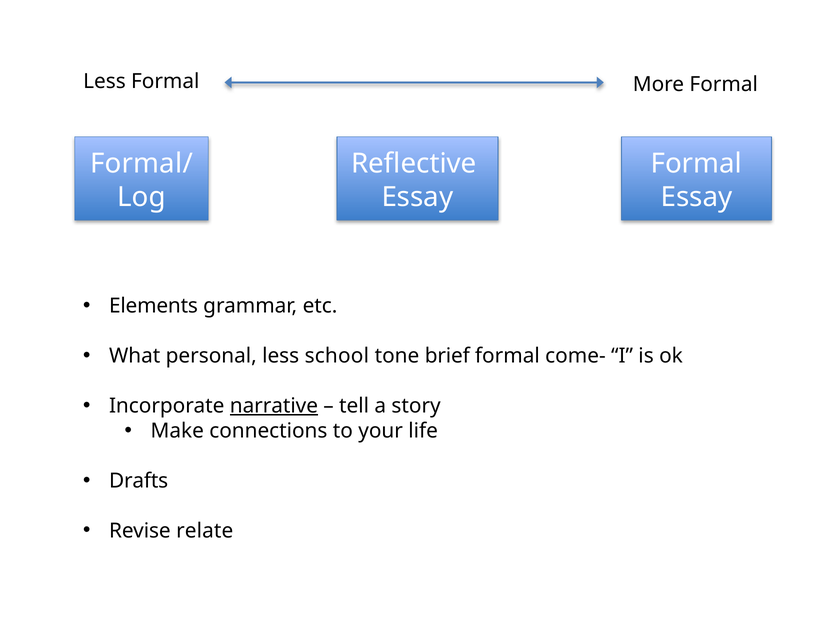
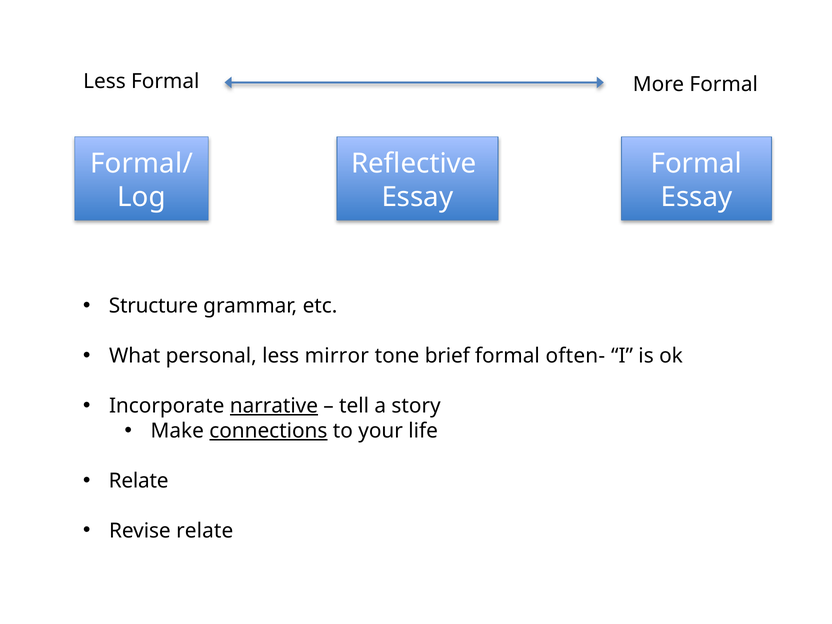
Elements: Elements -> Structure (153, 306)
school: school -> mirror (337, 356)
come-: come- -> often- (575, 356)
connections underline: none -> present (268, 431)
Drafts: Drafts -> Relate (139, 481)
